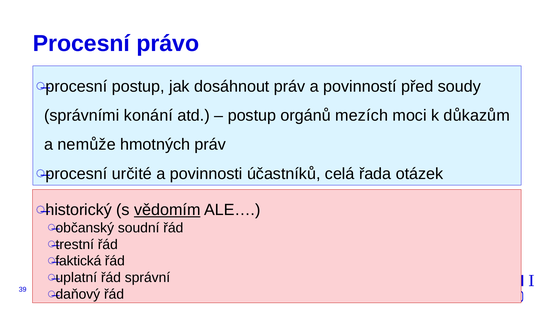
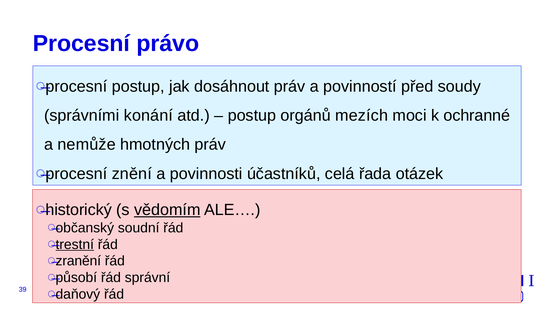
důkazům: důkazům -> ochranné (477, 115)
určité: určité -> znění (132, 174)
trestní underline: none -> present (75, 244)
faktická: faktická -> zranění (78, 261)
uplatní: uplatní -> působí (76, 277)
